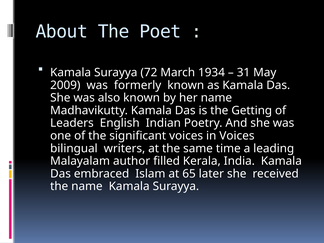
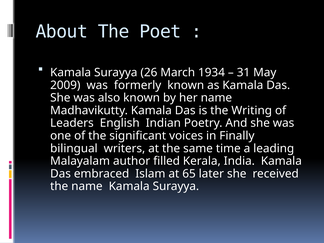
72: 72 -> 26 (149, 73)
Getting: Getting -> Writing (252, 111)
in Voices: Voices -> Finally (237, 136)
